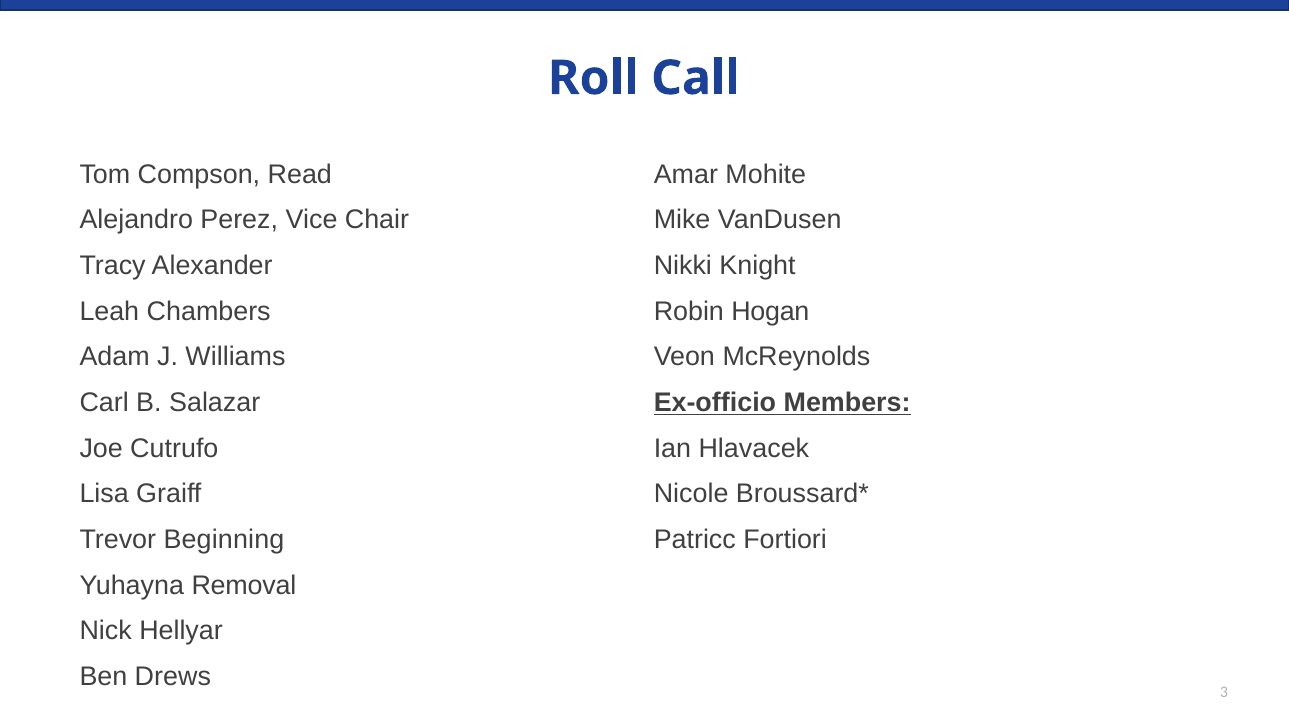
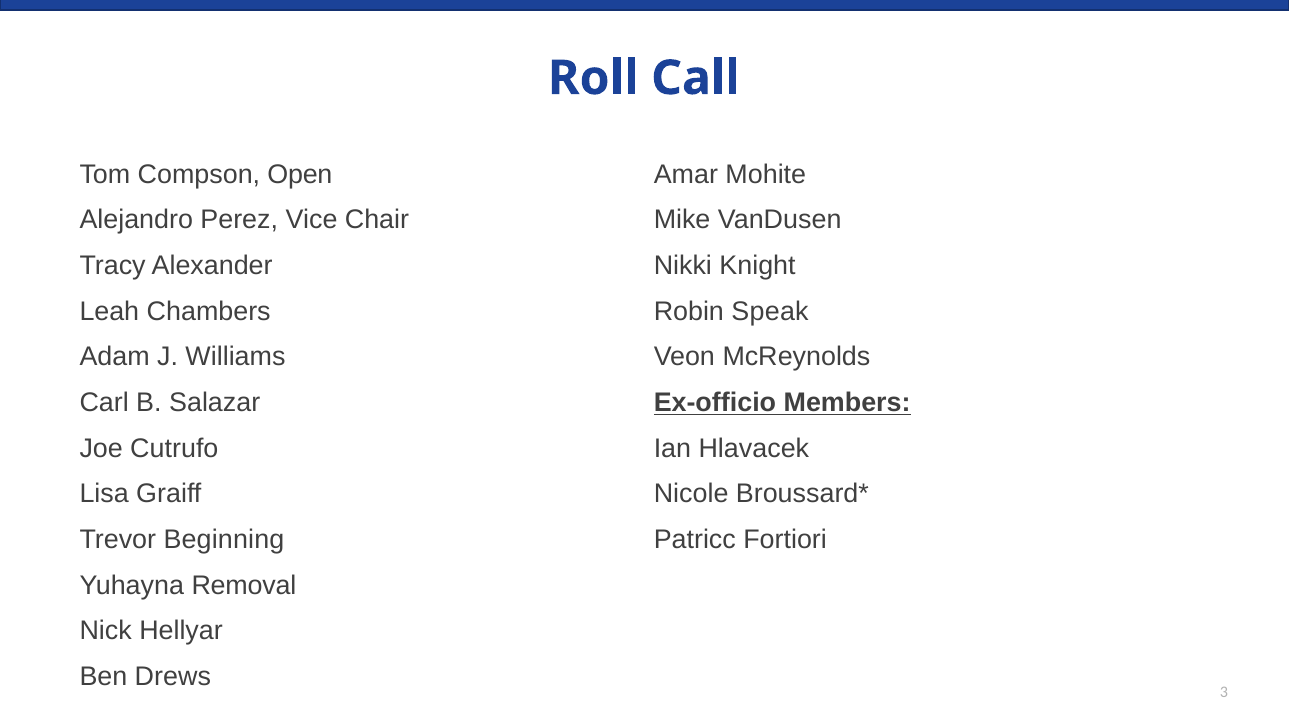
Read: Read -> Open (300, 174)
Hogan: Hogan -> Speak (770, 311)
